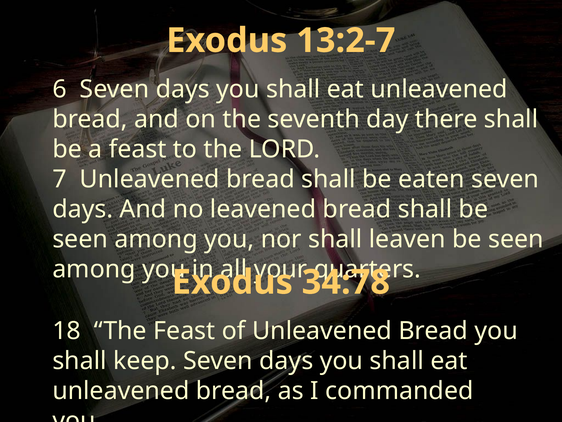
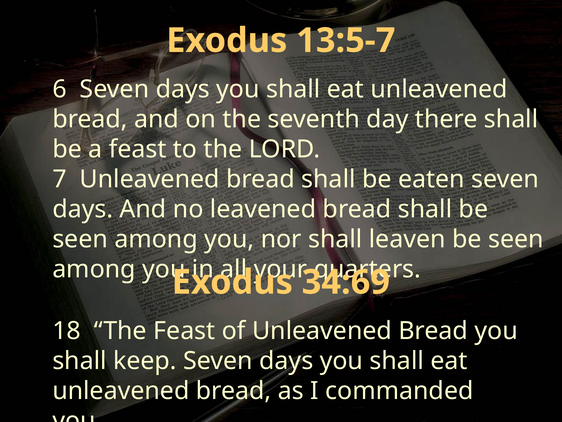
13:2-7: 13:2-7 -> 13:5-7 (346, 41)
34:78: 34:78 -> 34:69 (346, 282)
